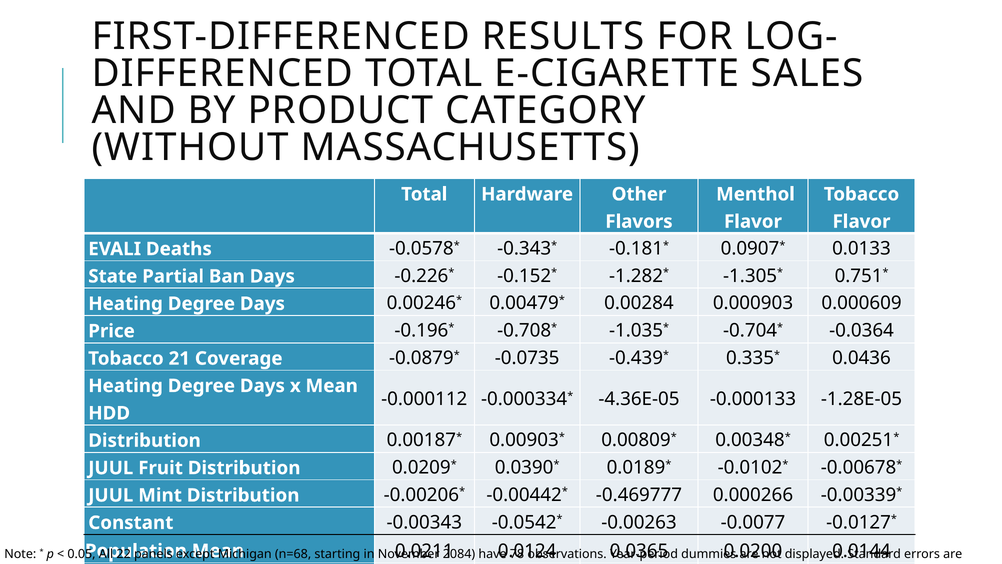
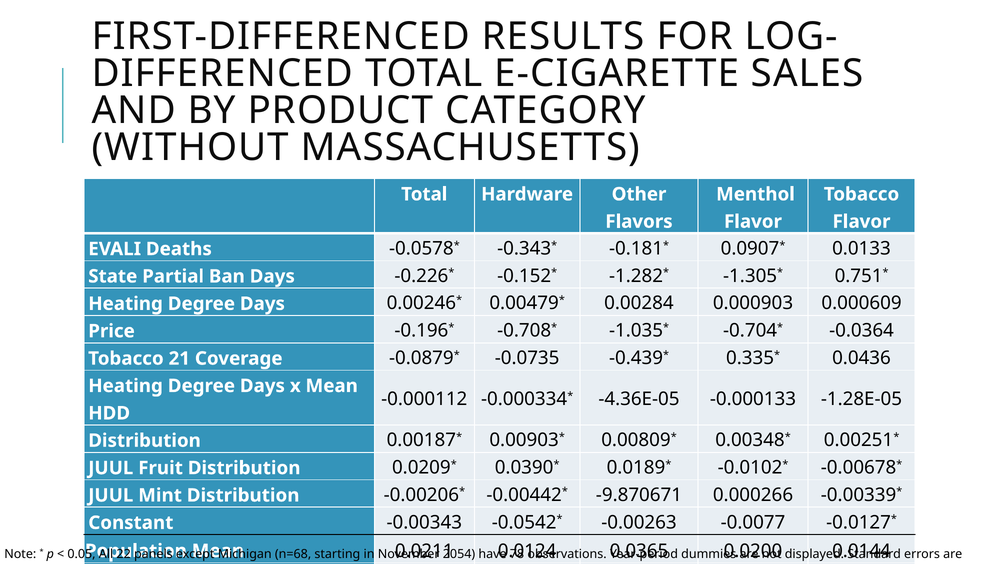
-0.469777: -0.469777 -> -9.870671 (639, 495)
2084: 2084 -> 2054 (459, 554)
